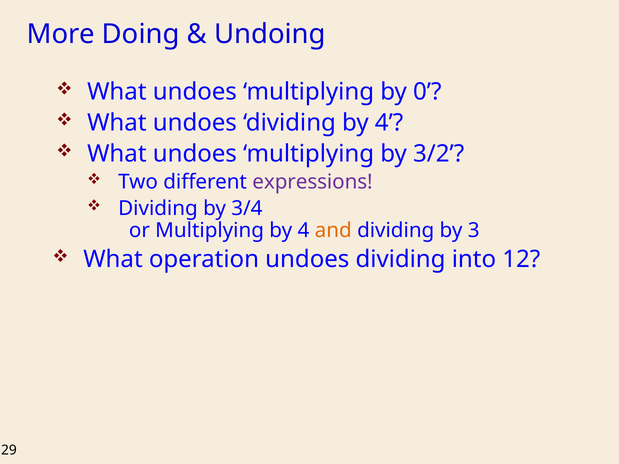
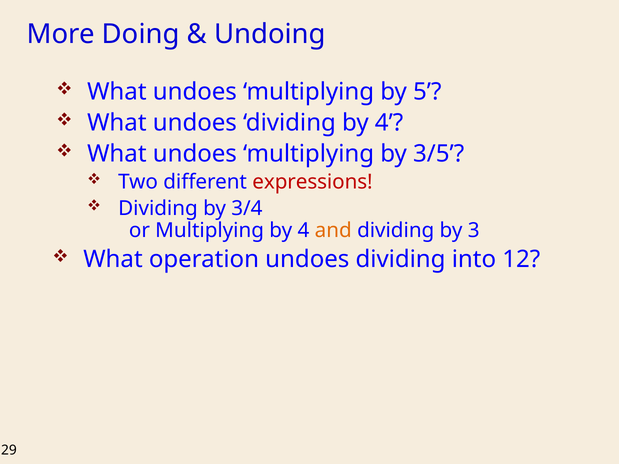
0: 0 -> 5 (427, 92)
3/2: 3/2 -> 3/5 (439, 154)
expressions colour: purple -> red (313, 182)
